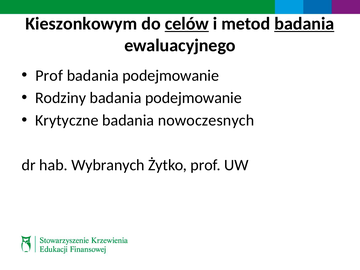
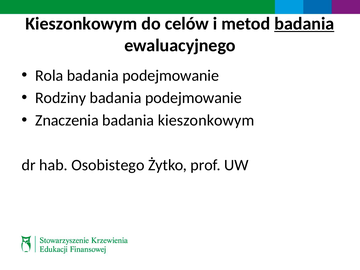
celów underline: present -> none (187, 24)
Prof: Prof -> Rola (49, 76)
Krytyczne: Krytyczne -> Znaczenia (67, 120)
badania nowoczesnych: nowoczesnych -> kieszonkowym (206, 120)
Wybranych: Wybranych -> Osobistego (108, 165)
